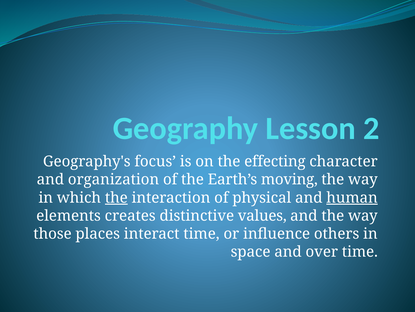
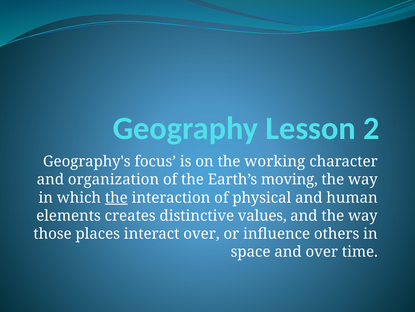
effecting: effecting -> working (275, 161)
human underline: present -> none (352, 197)
interact time: time -> over (201, 233)
